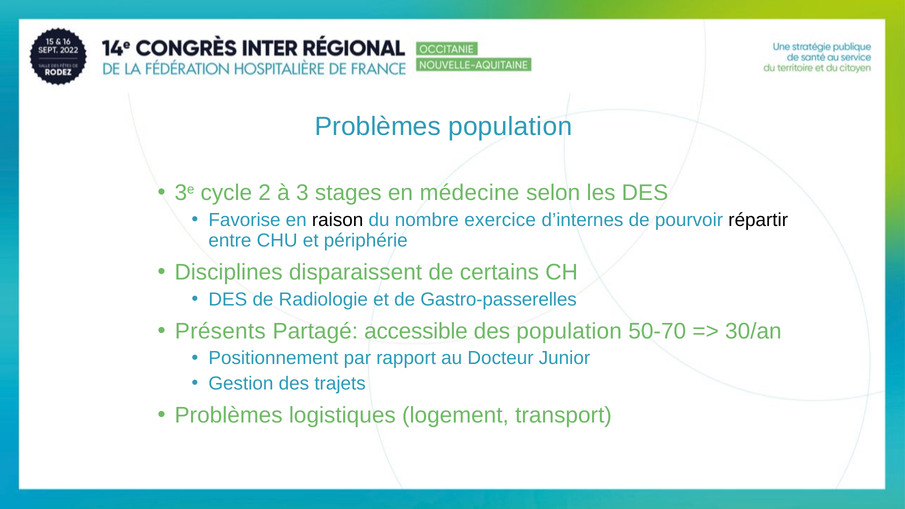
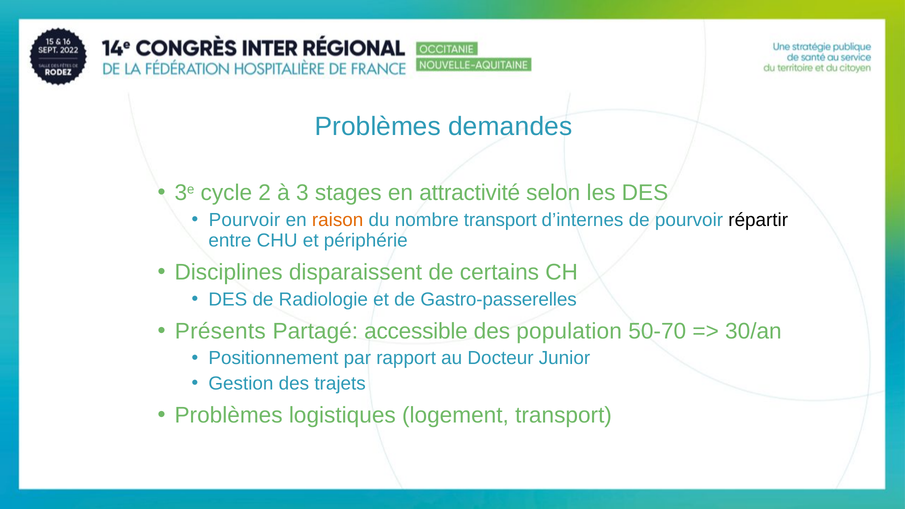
Problèmes population: population -> demandes (510, 127)
médecine: médecine -> attractivité (470, 193)
Favorise: Favorise -> Pourvoir (244, 220)
raison colour: black -> orange (338, 220)
nombre exercice: exercice -> transport (500, 220)
